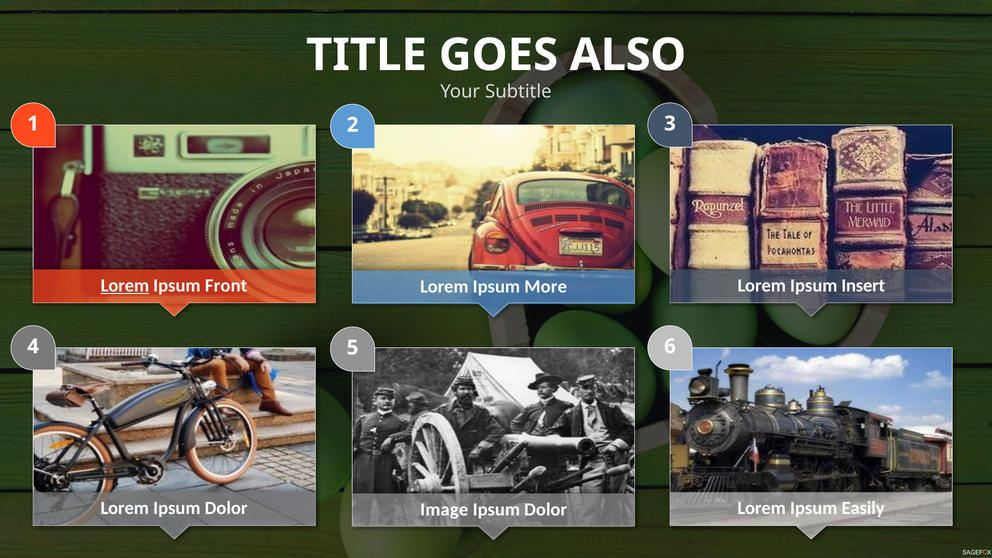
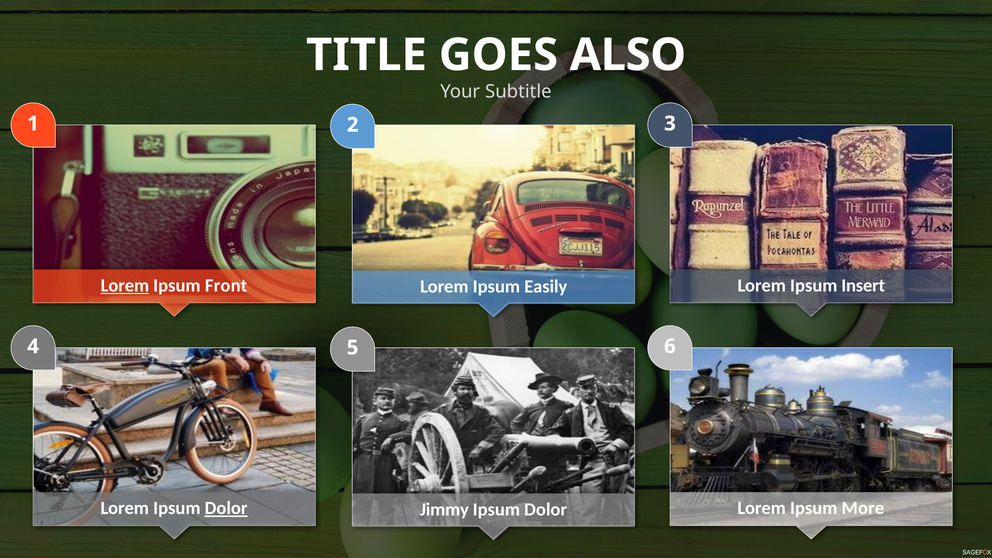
More: More -> Easily (546, 287)
Dolor underline: none -> present (226, 508)
Easily: Easily -> More (863, 508)
Image: Image -> Jimmy (444, 510)
